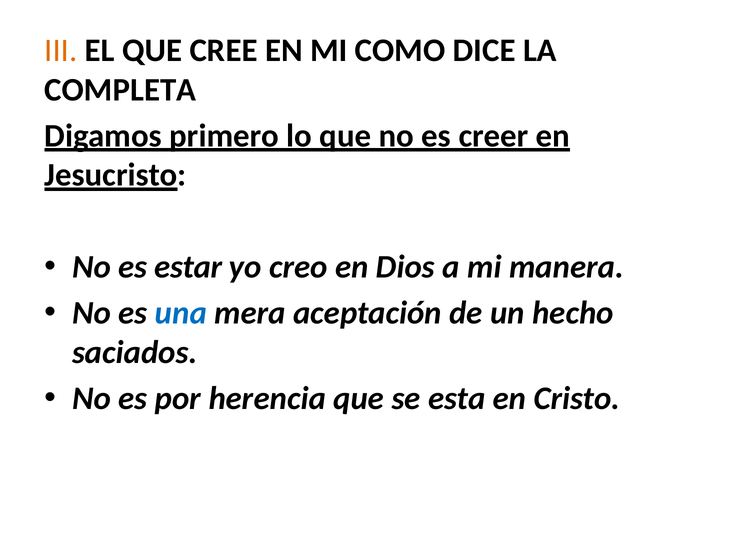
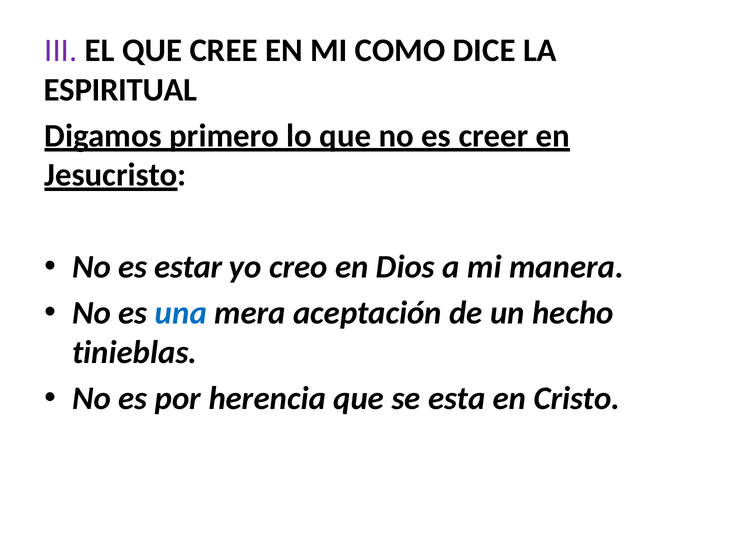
III colour: orange -> purple (61, 50)
COMPLETA: COMPLETA -> ESPIRITUAL (120, 90)
saciados: saciados -> tinieblas (135, 353)
